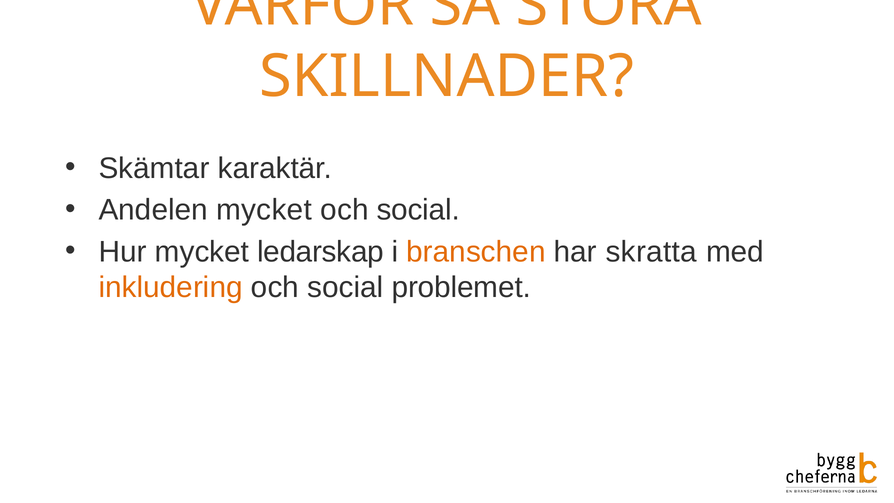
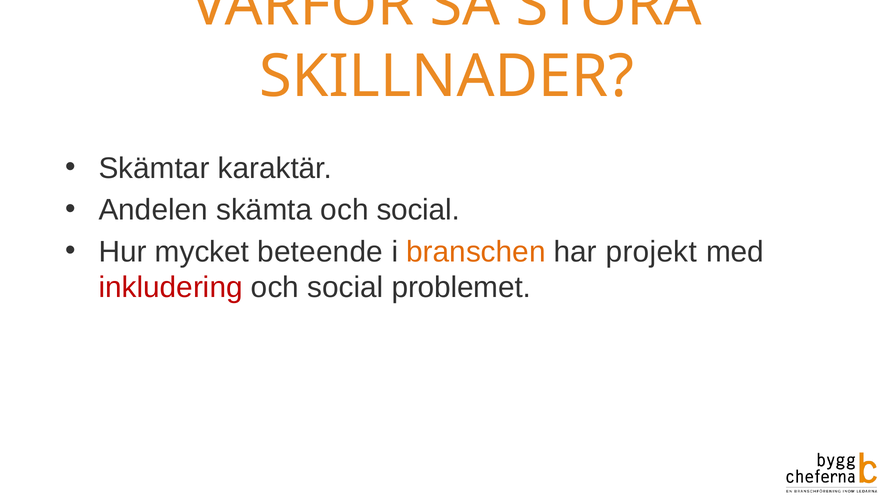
Andelen mycket: mycket -> skämta (264, 210)
ledarskap: ledarskap -> beteende (320, 252)
skratta: skratta -> projekt (651, 252)
inkludering colour: orange -> red (171, 287)
